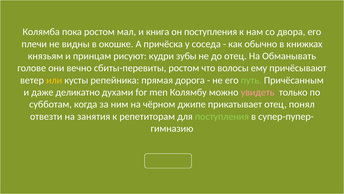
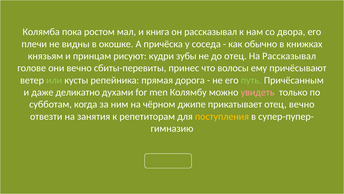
он поступления: поступления -> рассказывал (211, 32)
На Обманывать: Обманывать -> Рассказывал (289, 56)
сбиты-перевиты ростом: ростом -> принес (184, 68)
или colour: yellow -> light green (54, 80)
отец понял: понял -> вечно (302, 104)
поступления colour: light green -> yellow (222, 116)
